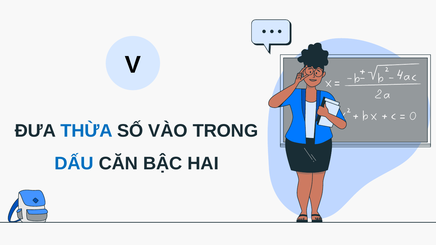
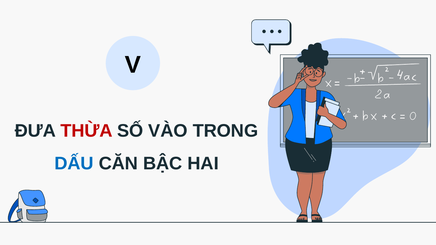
THỪA colour: blue -> red (87, 131)
